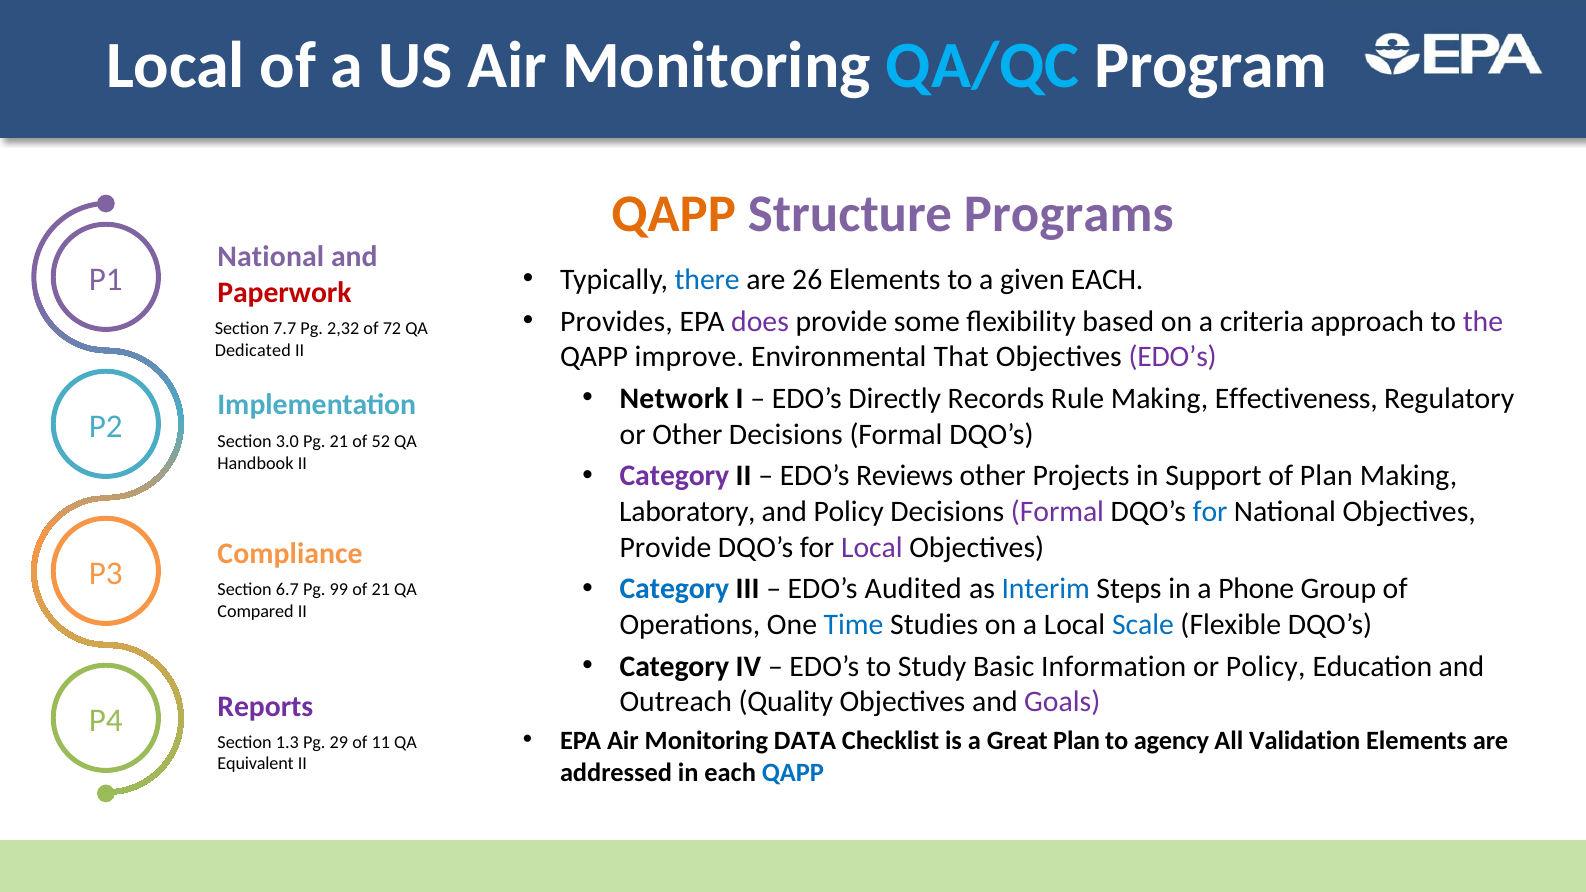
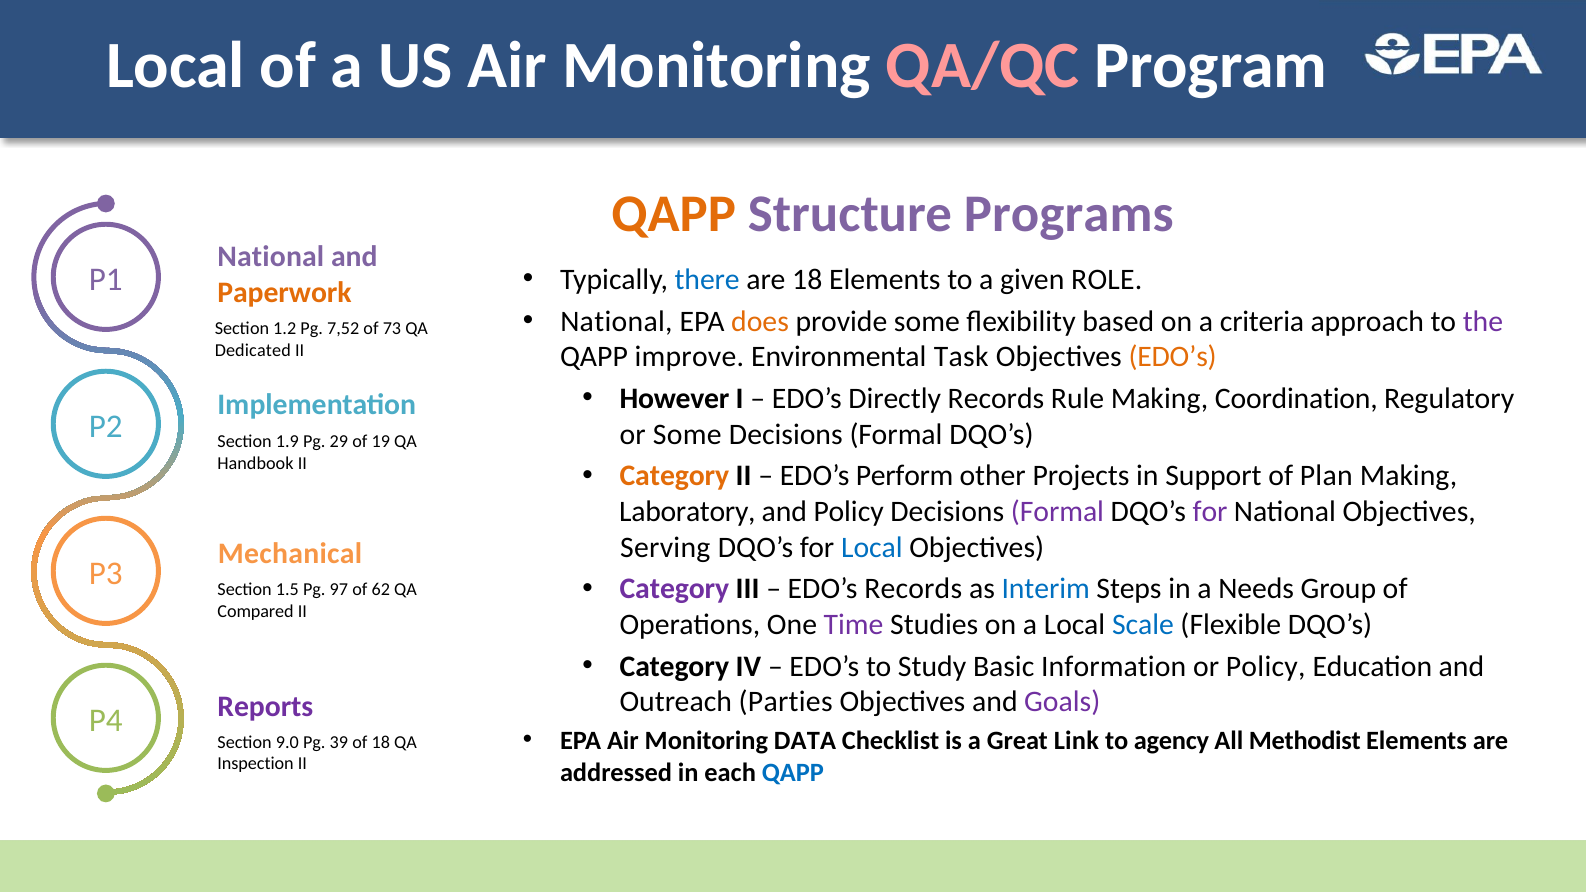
QA/QC colour: light blue -> pink (983, 66)
are 26: 26 -> 18 (807, 280)
given EACH: EACH -> ROLE (1107, 280)
Paperwork colour: red -> orange (285, 293)
Provides: Provides -> National (616, 321)
does colour: purple -> orange (760, 321)
7.7: 7.7 -> 1.2 (285, 329)
2,32: 2,32 -> 7,52 (343, 329)
72: 72 -> 73 (392, 329)
That: That -> Task (961, 357)
EDO’s colour: purple -> orange (1173, 357)
Network: Network -> However (675, 399)
Effectiveness: Effectiveness -> Coordination (1296, 399)
or Other: Other -> Some (687, 434)
3.0: 3.0 -> 1.9 (287, 442)
Pg 21: 21 -> 29 (339, 442)
52: 52 -> 19 (381, 442)
Category colour: purple -> orange (674, 476)
Reviews: Reviews -> Perform (905, 476)
for colour: blue -> purple (1210, 512)
Provide: Provide -> Serving (665, 547)
Local colour: purple -> blue (872, 547)
Compliance: Compliance -> Mechanical (290, 554)
Category colour: blue -> purple (674, 589)
EDO’s Audited: Audited -> Records (913, 589)
Phone: Phone -> Needs (1256, 589)
6.7: 6.7 -> 1.5 (287, 590)
99: 99 -> 97 (339, 590)
of 21: 21 -> 62 (381, 590)
Time colour: blue -> purple (854, 625)
Quality: Quality -> Parties (786, 702)
Great Plan: Plan -> Link (1076, 741)
Validation: Validation -> Methodist (1305, 741)
1.3: 1.3 -> 9.0 (287, 742)
29: 29 -> 39 (339, 742)
of 11: 11 -> 18 (381, 742)
Equivalent: Equivalent -> Inspection (256, 764)
